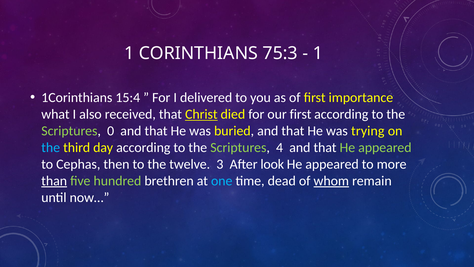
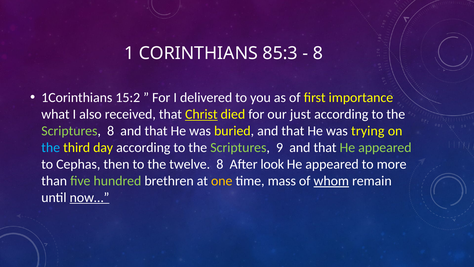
75:3: 75:3 -> 85:3 (280, 53)
1: 1 -> 8 (318, 53)
15:4: 15:4 -> 15:2 (128, 98)
our first: first -> just (300, 114)
Scriptures 0: 0 -> 8 (111, 131)
4: 4 -> 9 (280, 147)
twelve 3: 3 -> 8 (220, 164)
than underline: present -> none (54, 181)
one colour: light blue -> yellow (222, 181)
dead: dead -> mass (282, 181)
now… underline: none -> present (89, 197)
